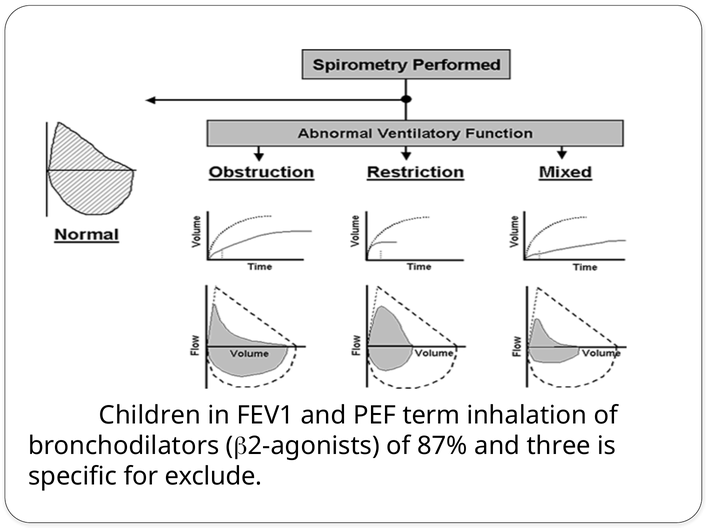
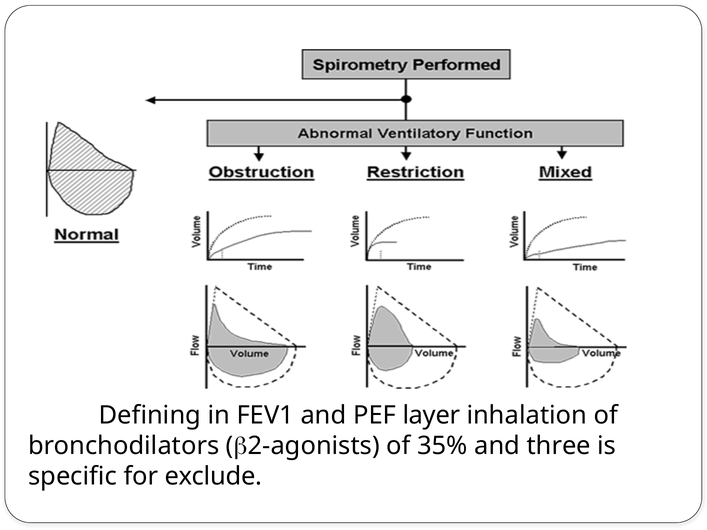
Children: Children -> Defining (150, 415)
term: term -> layer (431, 415)
87%: 87% -> 35% (442, 446)
